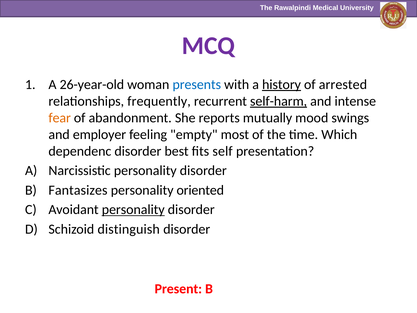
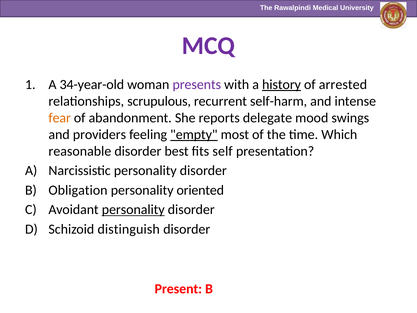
26-year-old: 26-year-old -> 34-year-old (92, 84)
presents colour: blue -> purple (197, 84)
frequently: frequently -> scrupulous (159, 101)
self-harm underline: present -> none (279, 101)
mutually: mutually -> delegate (267, 118)
employer: employer -> providers (99, 134)
empty underline: none -> present (194, 134)
dependenc: dependenc -> reasonable (80, 151)
Fantasizes: Fantasizes -> Obligation (78, 190)
